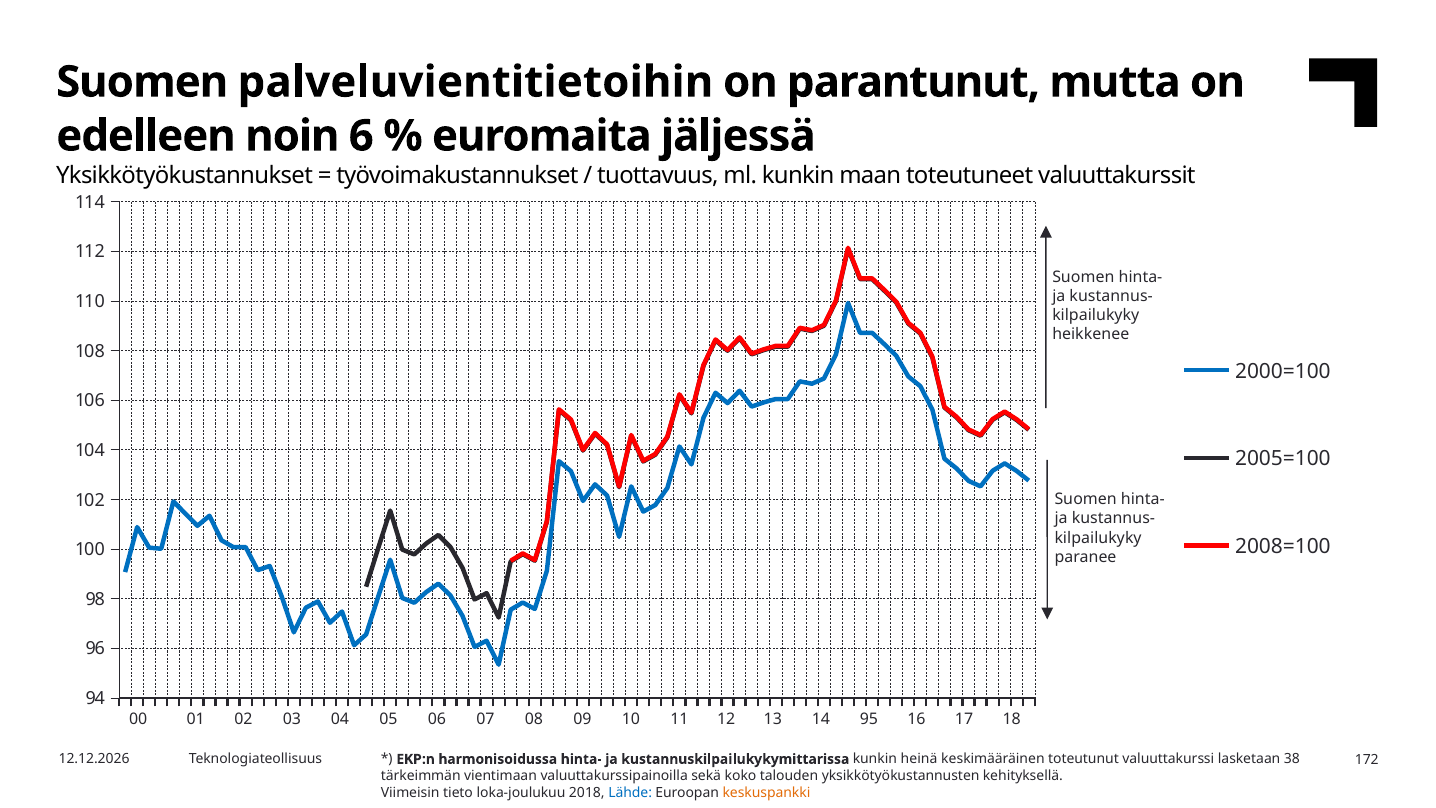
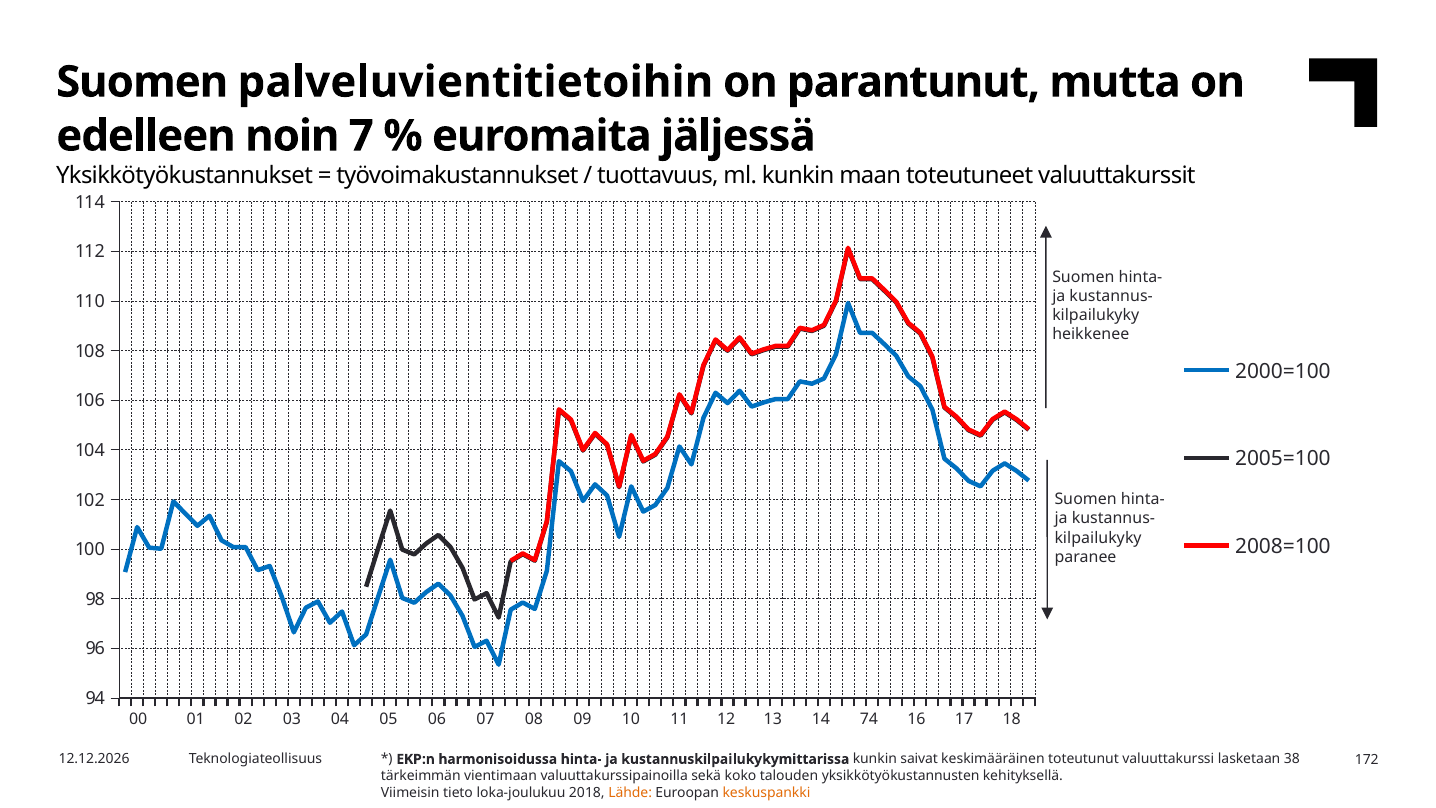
6: 6 -> 7 (361, 136)
95: 95 -> 74 (869, 719)
heinä: heinä -> saivat (919, 759)
Lähde colour: blue -> orange (630, 792)
